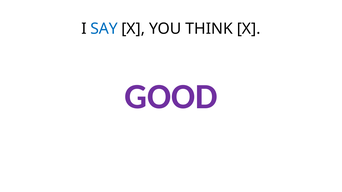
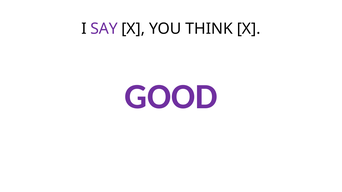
SAY colour: blue -> purple (104, 29)
